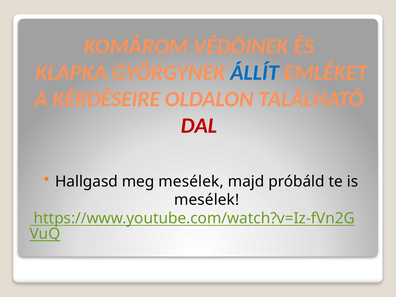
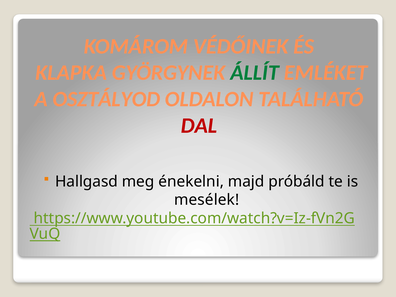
ÁLLÍT colour: blue -> green (255, 73)
KÉRDÉSEIRE: KÉRDÉSEIRE -> OSZTÁLYOD (106, 99)
meg mesélek: mesélek -> énekelni (191, 181)
